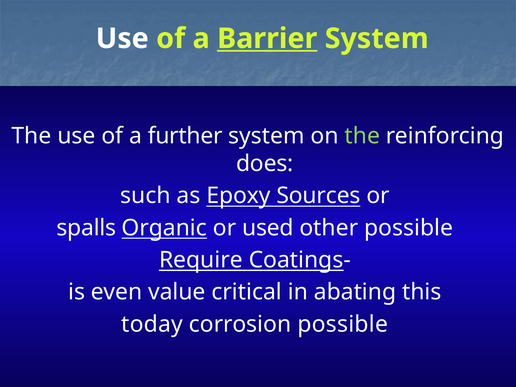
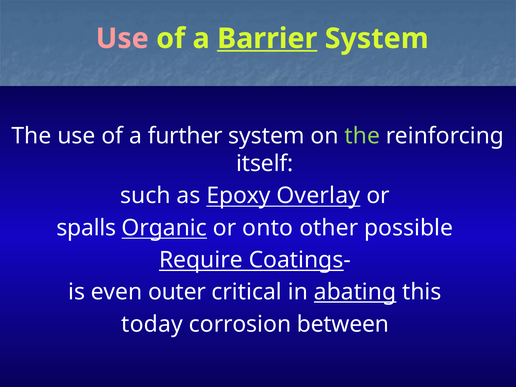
Use colour: white -> pink (122, 39)
does: does -> itself (265, 164)
Sources: Sources -> Overlay (318, 196)
used: used -> onto (268, 228)
value: value -> outer (177, 292)
abating underline: none -> present (355, 292)
corrosion possible: possible -> between (343, 324)
